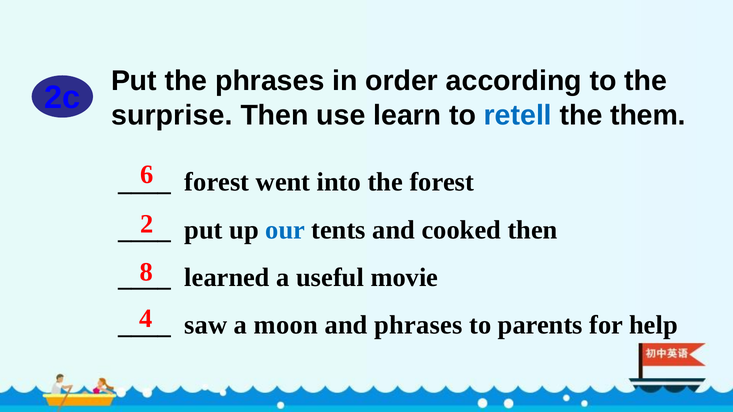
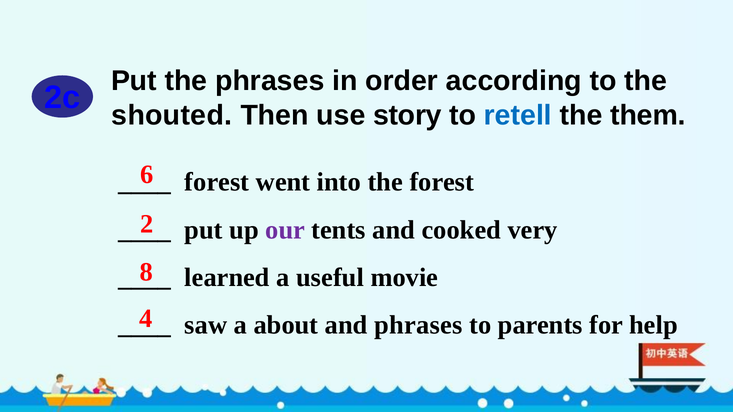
surprise: surprise -> shouted (172, 115)
learn: learn -> story (407, 115)
our colour: blue -> purple (285, 230)
cooked then: then -> very (533, 230)
moon: moon -> about (286, 325)
